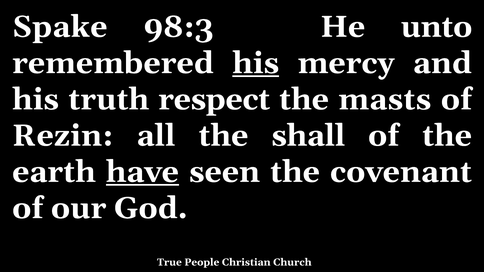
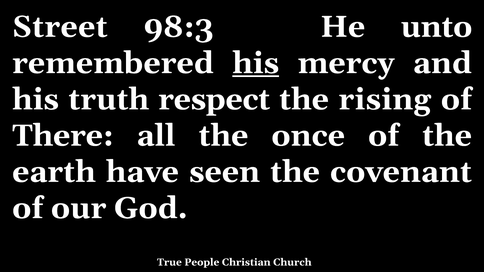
Spake: Spake -> Street (60, 27)
masts: masts -> rising (385, 99)
Rezin: Rezin -> There (63, 136)
shall: shall -> once (308, 136)
have underline: present -> none (142, 172)
